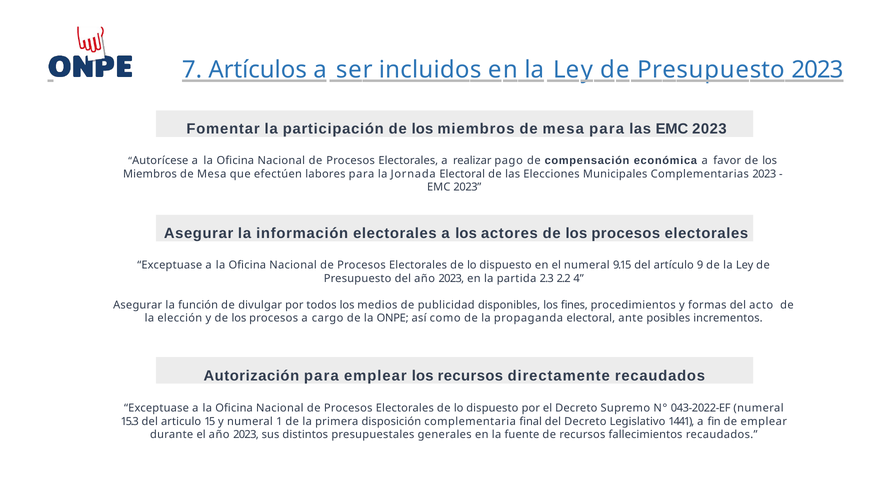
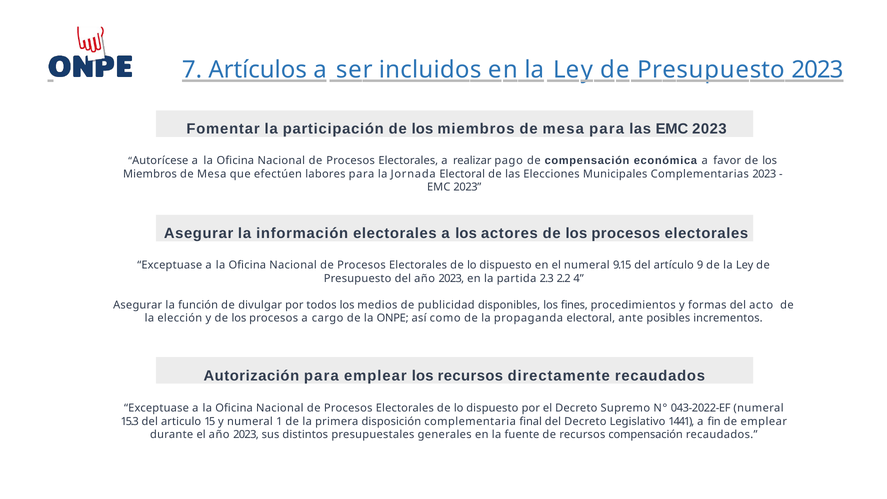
recursos fallecimientos: fallecimientos -> compensación (646, 435)
